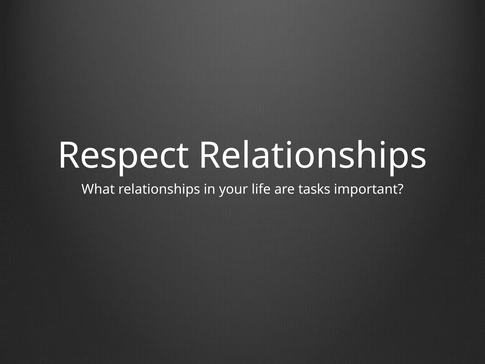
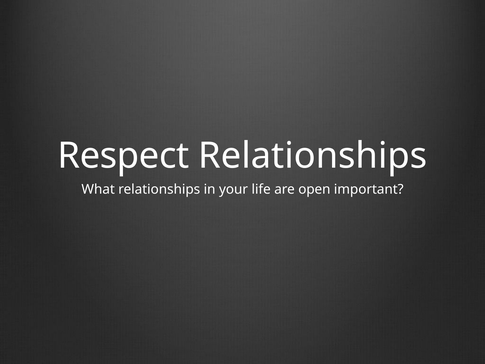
tasks: tasks -> open (314, 189)
